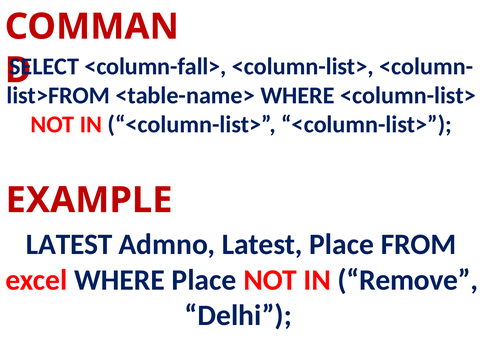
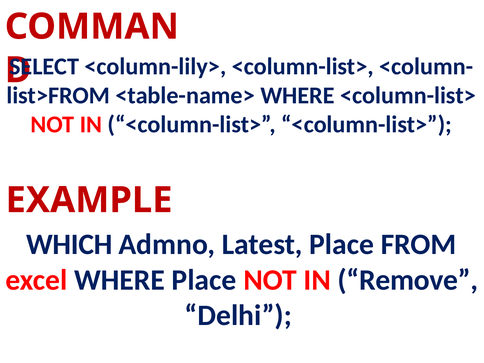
<column-fall>: <column-fall> -> <column-lily> (155, 67)
LATEST: LATEST -> WHICH (69, 244)
